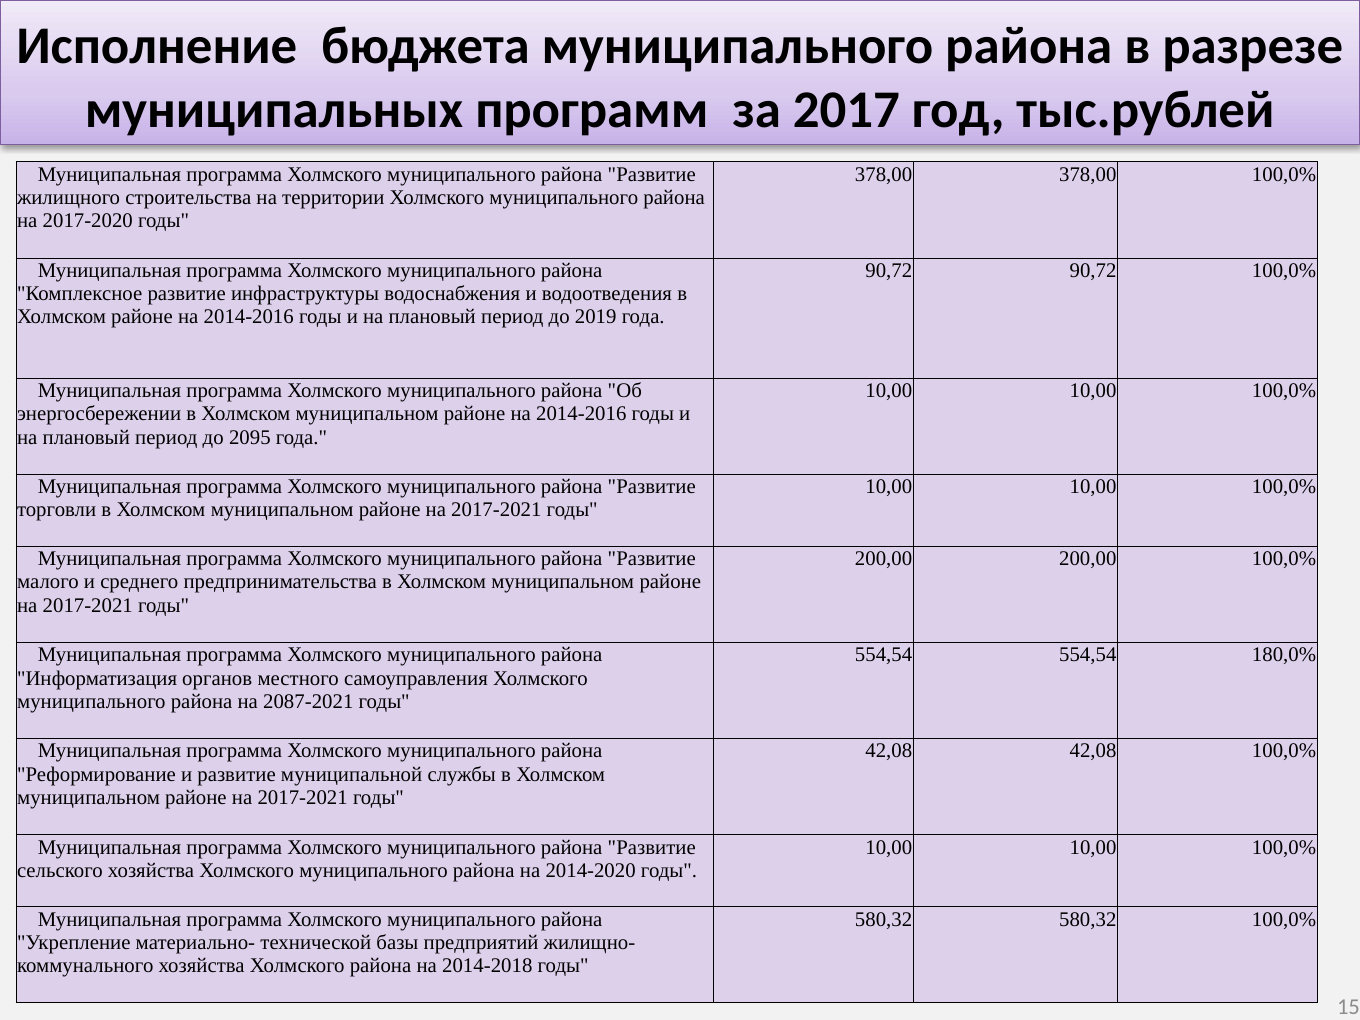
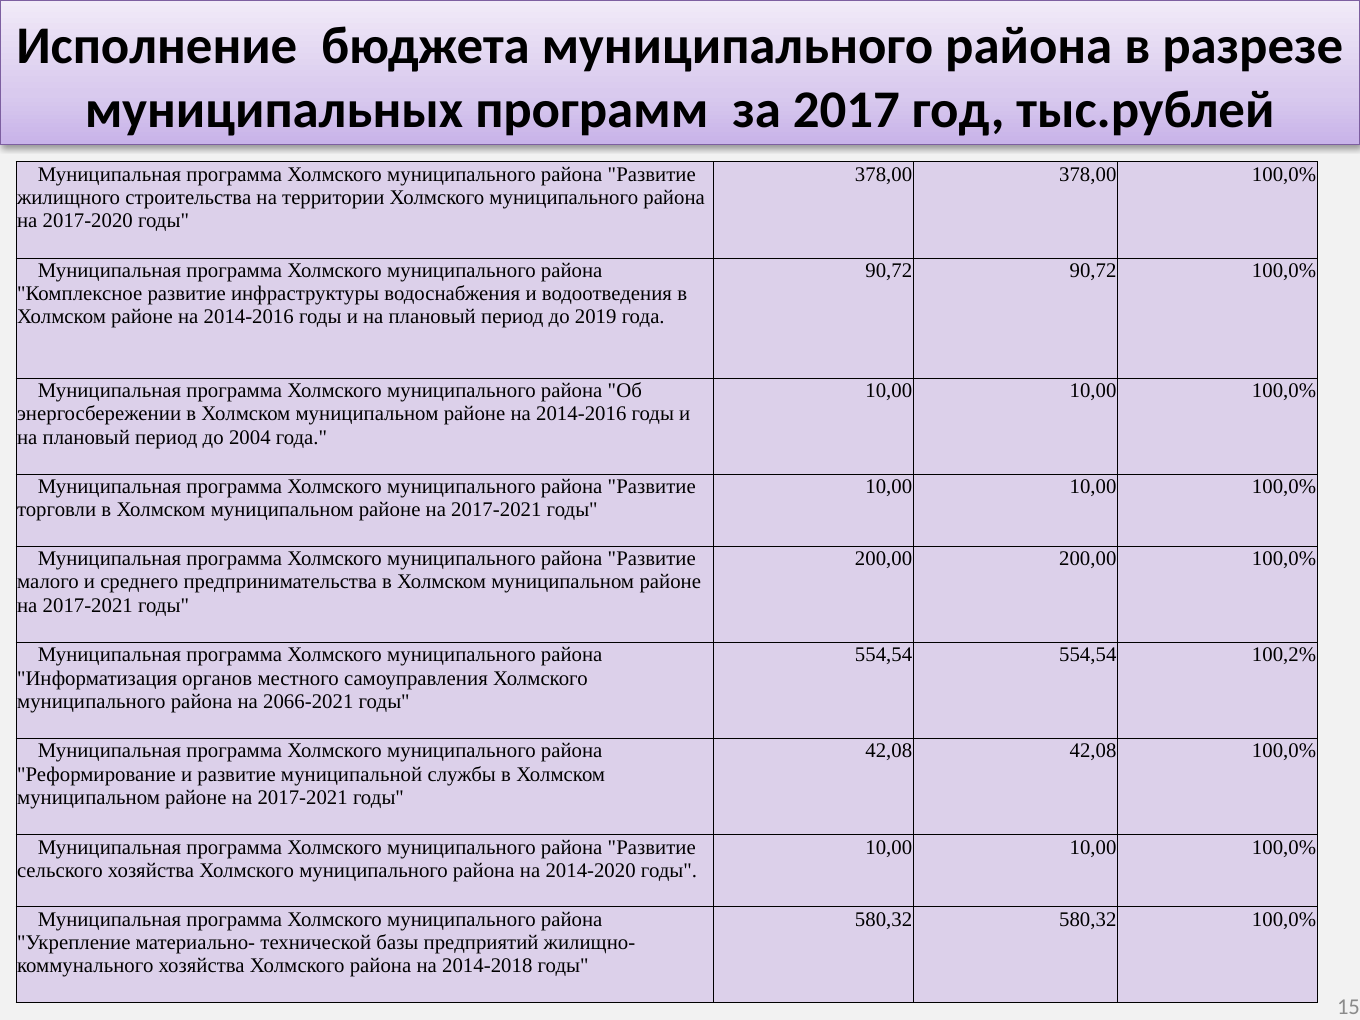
2095: 2095 -> 2004 (250, 437)
180,0%: 180,0% -> 100,2% (1284, 655)
2087-2021: 2087-2021 -> 2066-2021 (308, 701)
